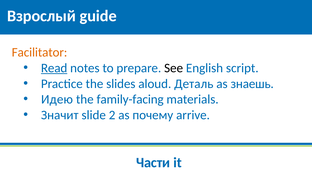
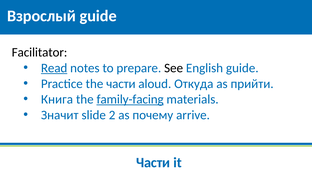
Facilitator colour: orange -> black (40, 52)
English script: script -> guide (242, 68)
the slides: slides -> части (121, 83)
Деталь: Деталь -> Откуда (194, 83)
знаешь: знаешь -> прийти (252, 83)
Идею: Идею -> Книга (57, 99)
family-facing underline: none -> present (130, 99)
